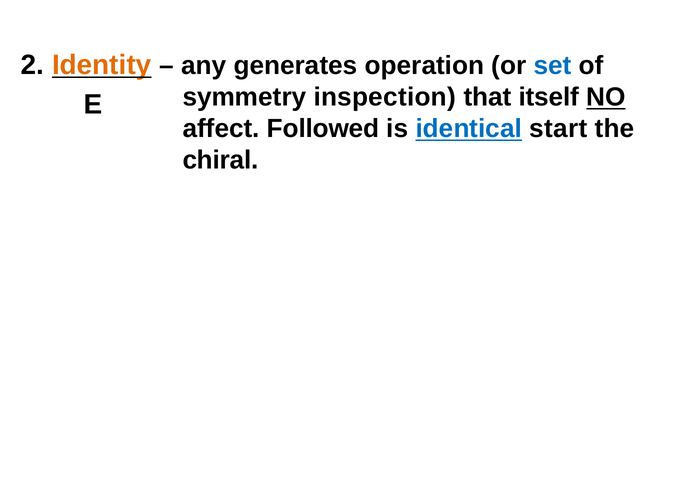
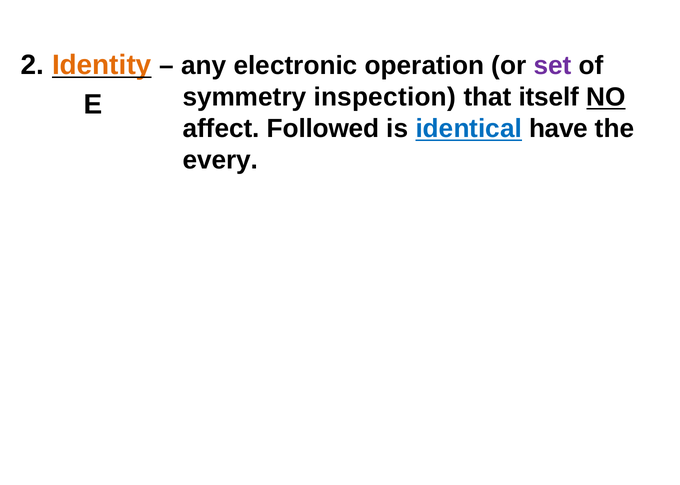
generates: generates -> electronic (296, 65)
set colour: blue -> purple (553, 65)
start: start -> have (559, 129)
chiral: chiral -> every (220, 160)
